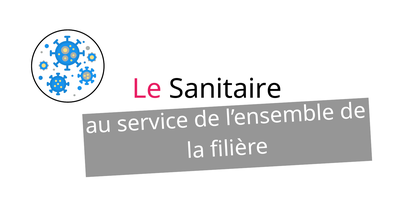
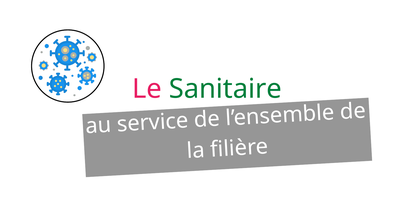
Sanitaire colour: black -> green (225, 89)
